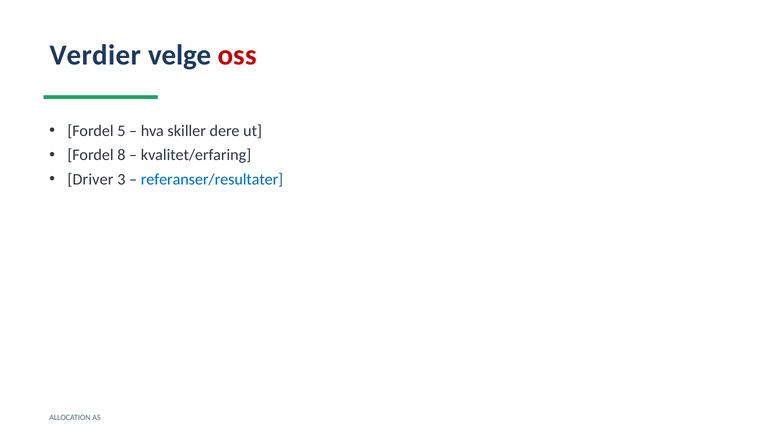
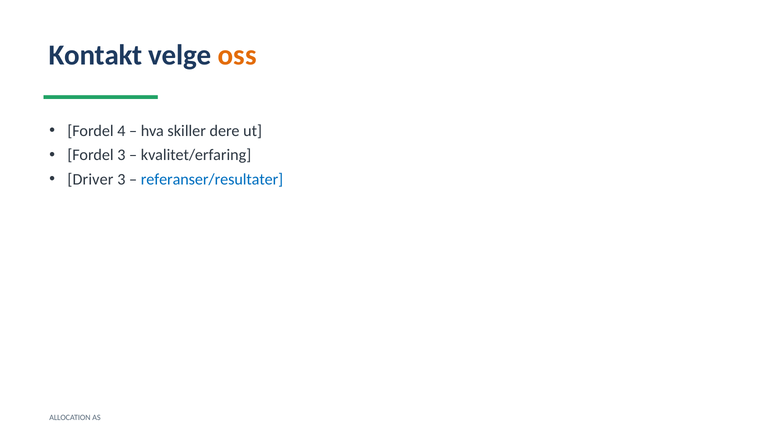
Verdier: Verdier -> Kontakt (96, 55)
oss colour: red -> orange (237, 55)
5: 5 -> 4 (121, 131)
Fordel 8: 8 -> 3 (121, 155)
